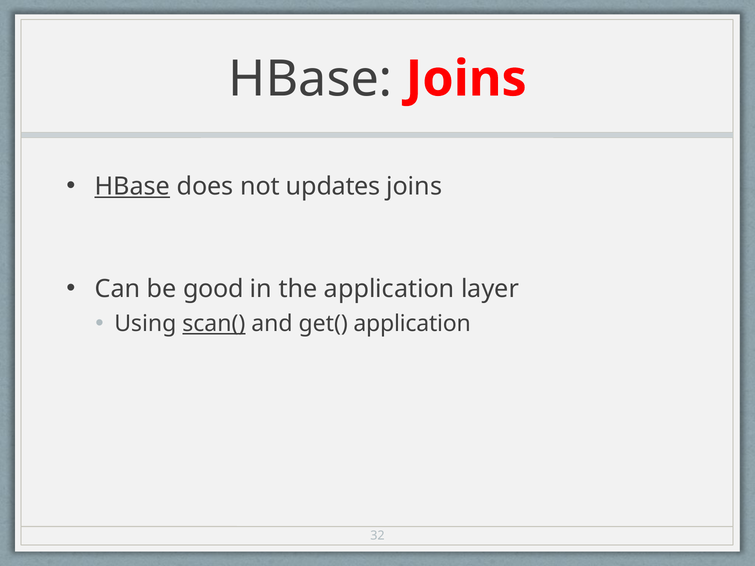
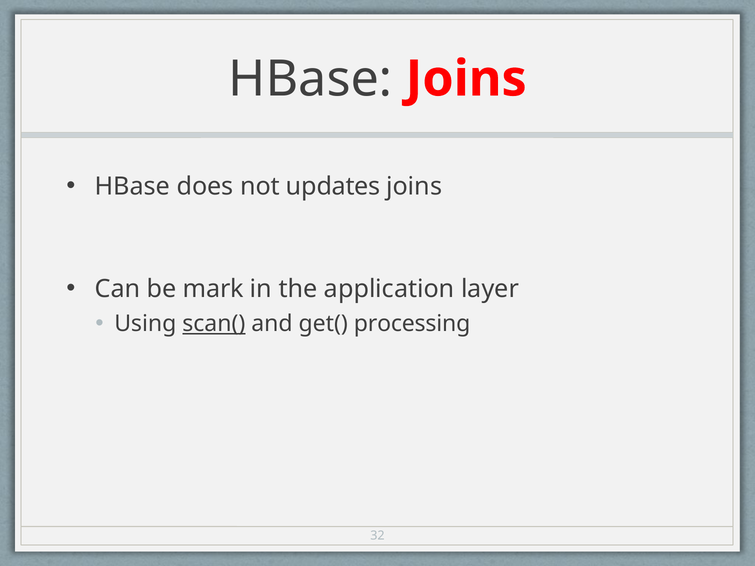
HBase underline: present -> none (132, 186)
good: good -> mark (213, 289)
get( application: application -> processing (412, 324)
